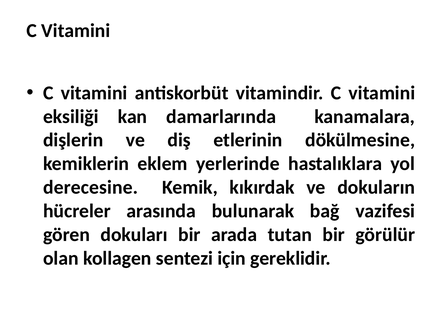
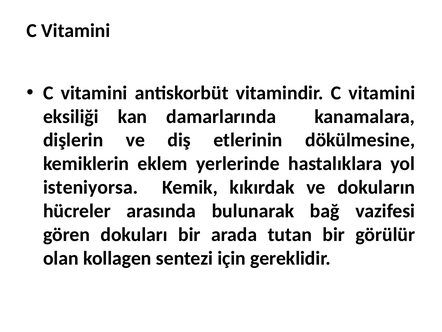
derecesine: derecesine -> isteniyorsa (91, 187)
